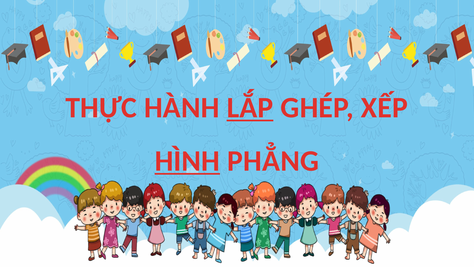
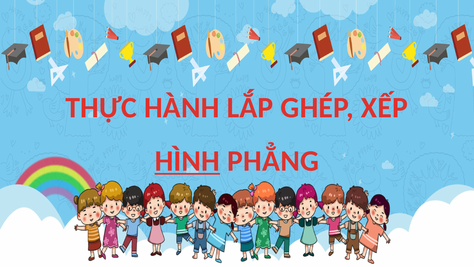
LẮP underline: present -> none (250, 108)
